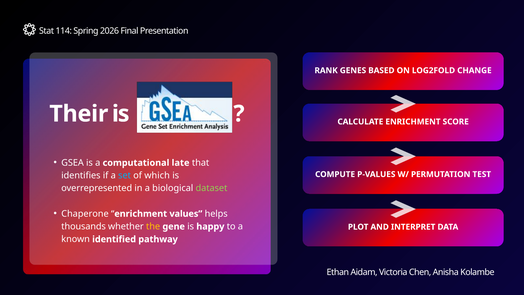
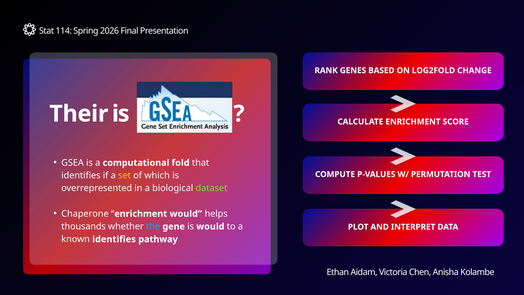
late: late -> fold (181, 163)
set colour: light blue -> yellow (125, 175)
enrichment values: values -> would (186, 214)
the colour: yellow -> light blue (153, 226)
is happy: happy -> would (210, 226)
known identified: identified -> identifies (114, 239)
